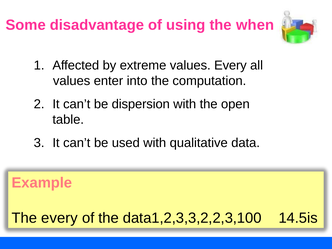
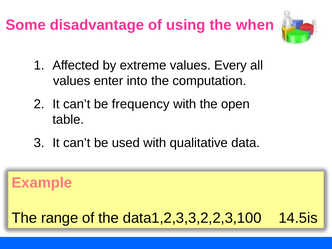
dispersion: dispersion -> frequency (141, 104)
The every: every -> range (60, 218)
